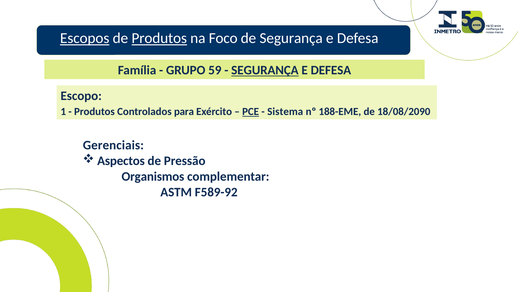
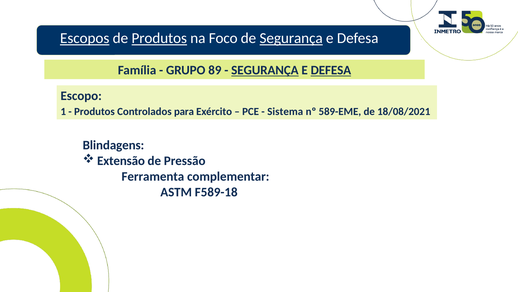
Segurança underline: none -> present (291, 38)
59: 59 -> 89 (215, 70)
DEFESA underline: none -> present (331, 70)
PCE underline: present -> none (251, 111)
188-EME: 188-EME -> 589-EME (340, 111)
18/08/2090: 18/08/2090 -> 18/08/2021 (404, 111)
Gerenciais: Gerenciais -> Blindagens (113, 145)
Aspectos: Aspectos -> Extensão (121, 161)
Organismos: Organismos -> Ferramenta (153, 176)
F589-92: F589-92 -> F589-18 (216, 192)
